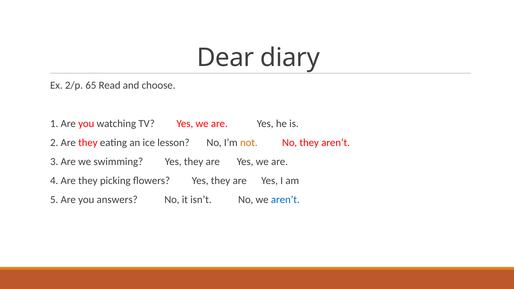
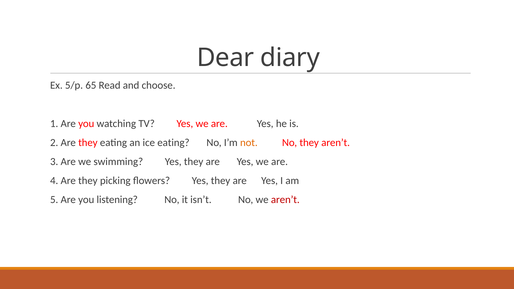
2/p: 2/p -> 5/p (74, 85)
ice lesson: lesson -> eating (173, 143)
answers: answers -> listening (117, 200)
aren’t colour: blue -> red (285, 200)
